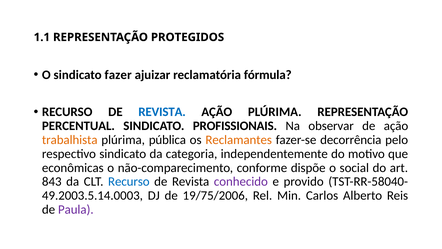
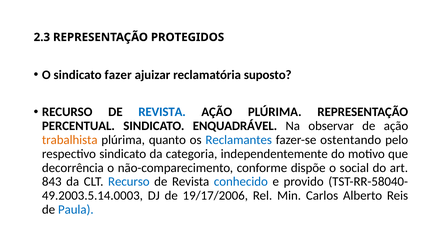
1.1: 1.1 -> 2.3 (42, 37)
fórmula: fórmula -> suposto (268, 75)
PROFISSIONAIS: PROFISSIONAIS -> ENQUADRÁVEL (235, 126)
pública: pública -> quanto (167, 140)
Reclamantes colour: orange -> blue (239, 140)
decorrência: decorrência -> ostentando (351, 140)
econômicas: econômicas -> decorrência (73, 167)
conhecido colour: purple -> blue (241, 181)
19/75/2006: 19/75/2006 -> 19/17/2006 (215, 195)
Paula colour: purple -> blue (76, 209)
